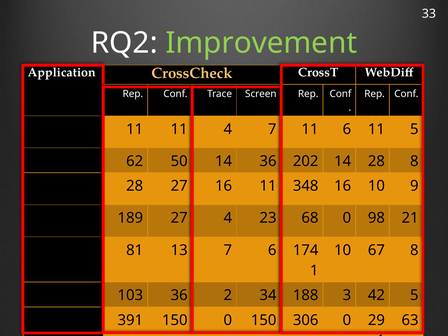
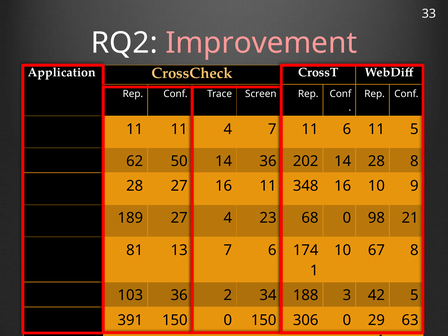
Improvement colour: light green -> pink (261, 43)
